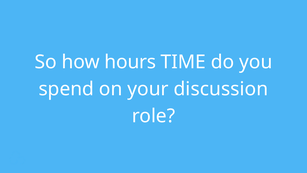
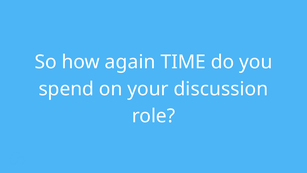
hours: hours -> again (130, 62)
